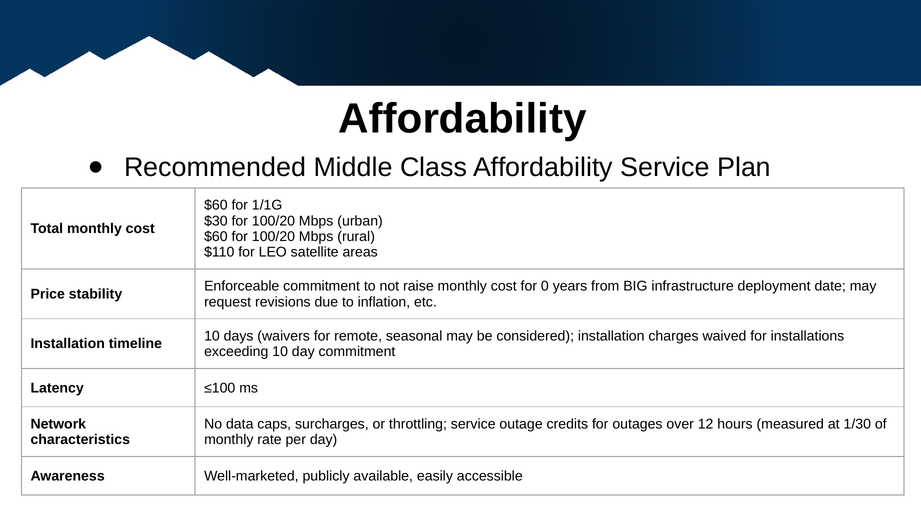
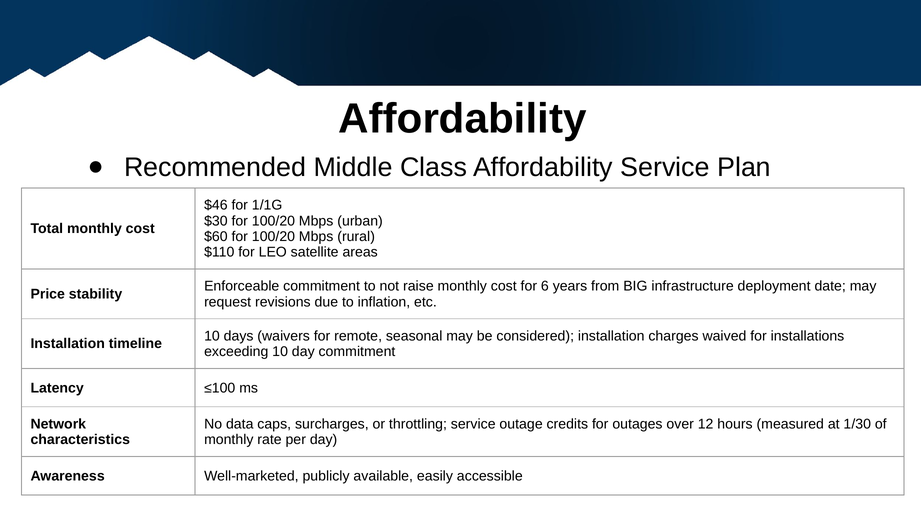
$60: $60 -> $46 (216, 205)
0: 0 -> 6 (545, 286)
